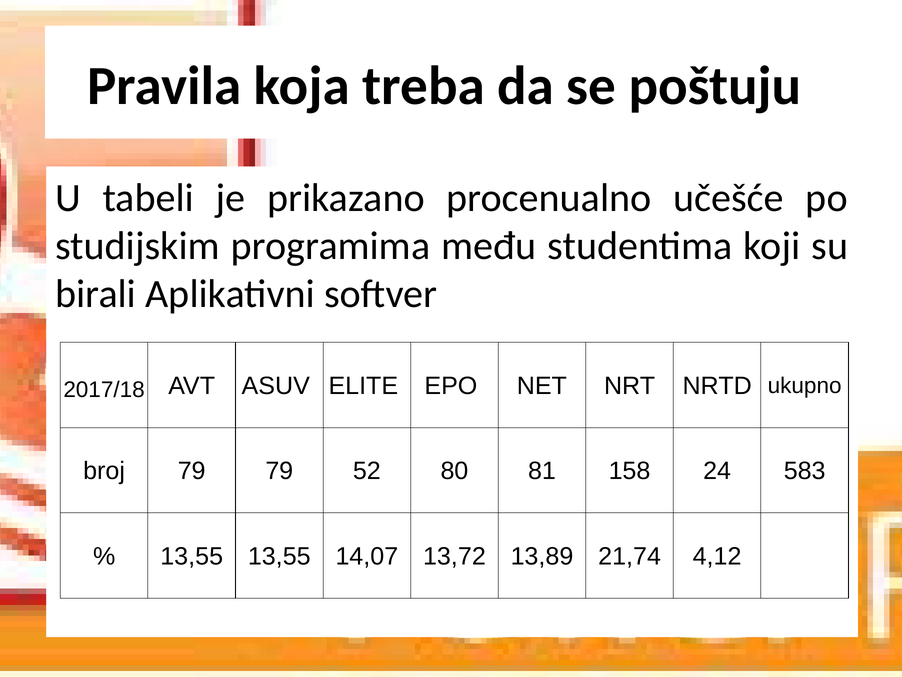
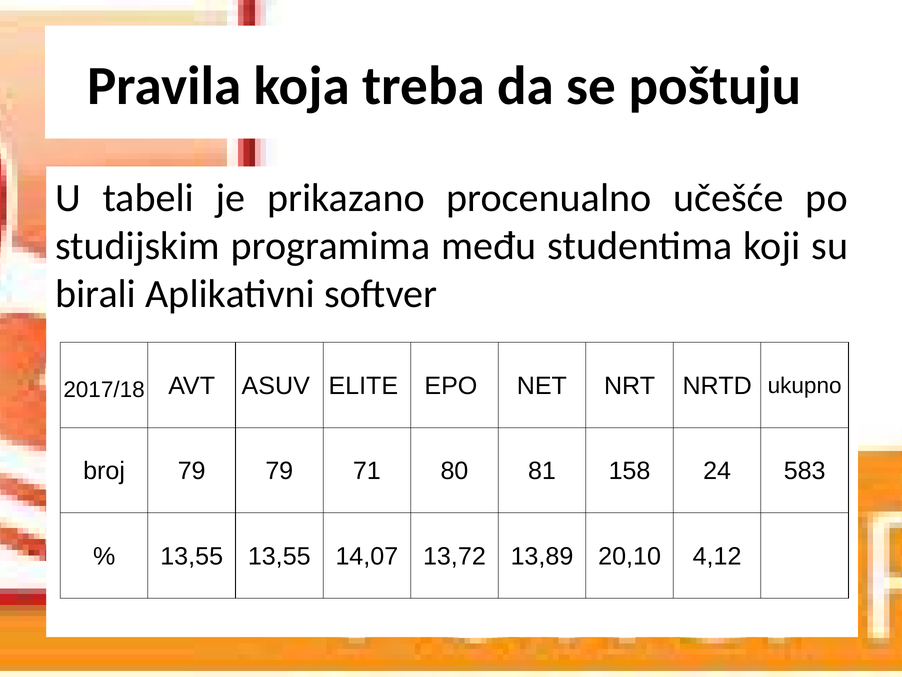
52: 52 -> 71 (367, 471)
21,74: 21,74 -> 20,10 (630, 556)
